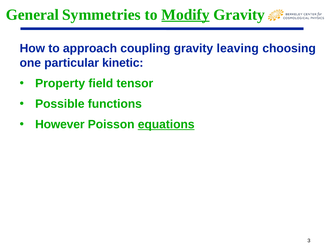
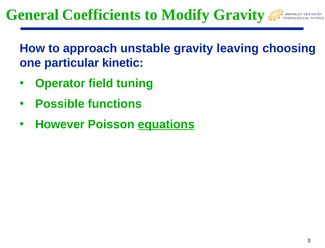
Symmetries: Symmetries -> Coefficients (101, 15)
Modify underline: present -> none (186, 15)
coupling: coupling -> unstable (145, 48)
Property: Property -> Operator (60, 83)
tensor: tensor -> tuning (135, 83)
